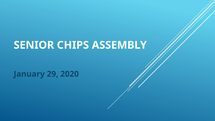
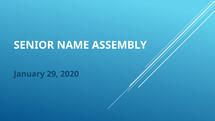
CHIPS: CHIPS -> NAME (73, 45)
